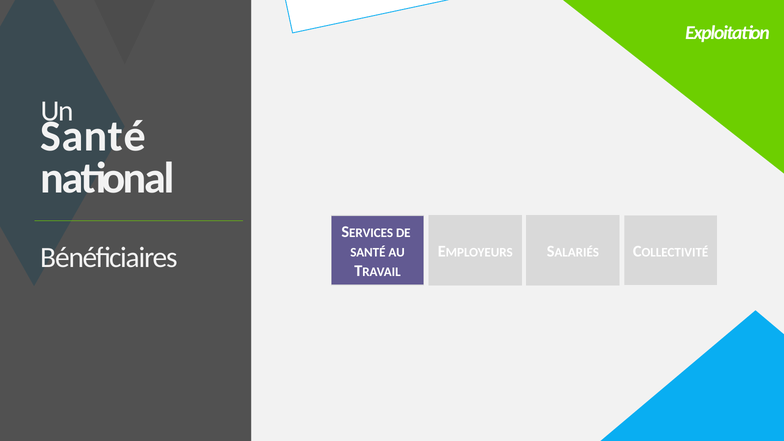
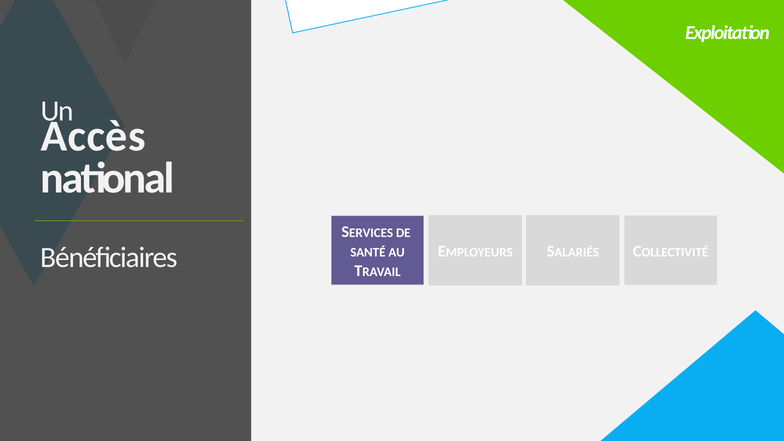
Santé: Santé -> Accès (93, 136)
